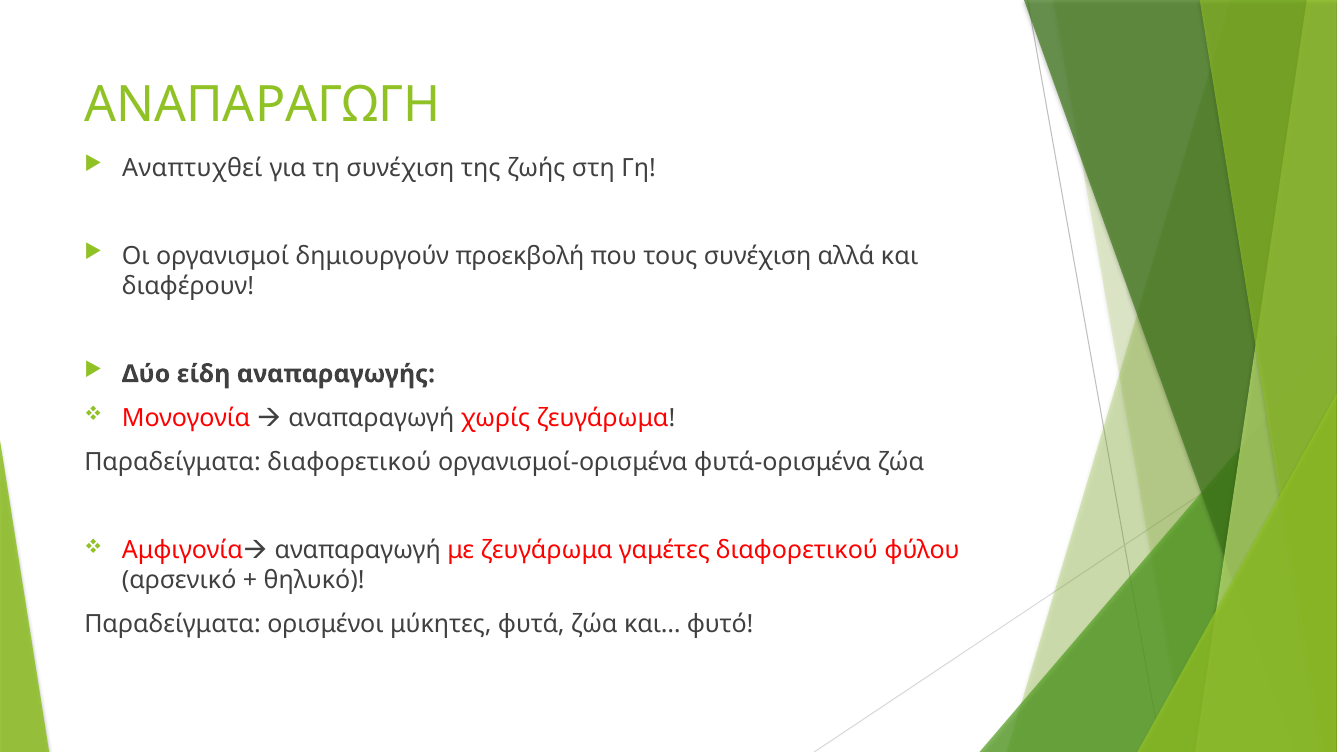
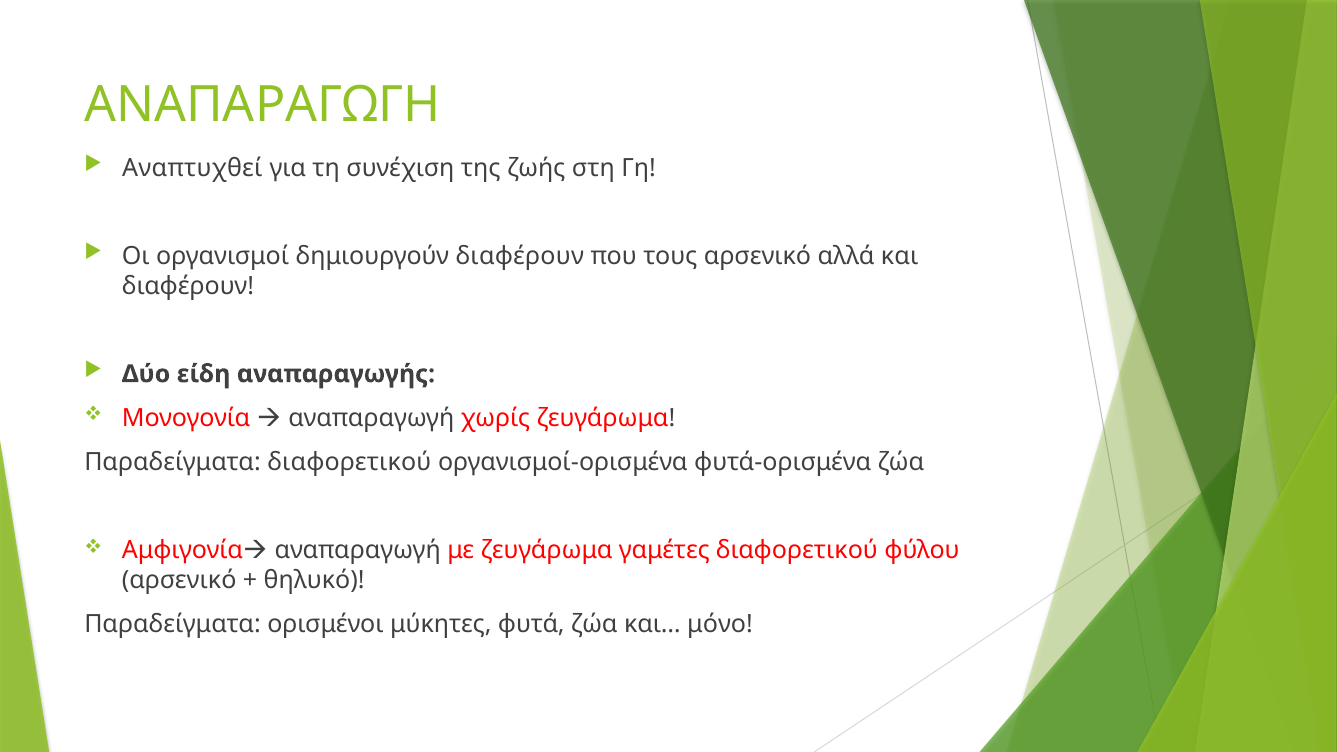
δημιουργούν προεκβολή: προεκβολή -> διαφέρουν (520, 256)
τους συνέχιση: συνέχιση -> αρσενικό (758, 256)
φυτό: φυτό -> μόνο (720, 624)
